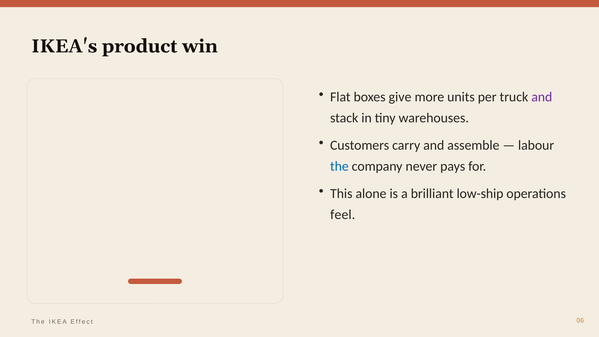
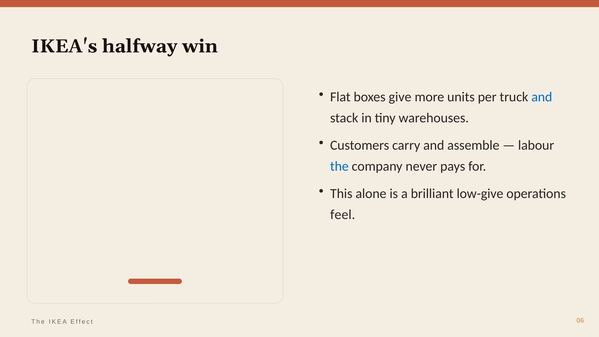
product: product -> halfway (140, 46)
and colour: purple -> blue (542, 97)
low-ship: low-ship -> low-give (480, 194)
